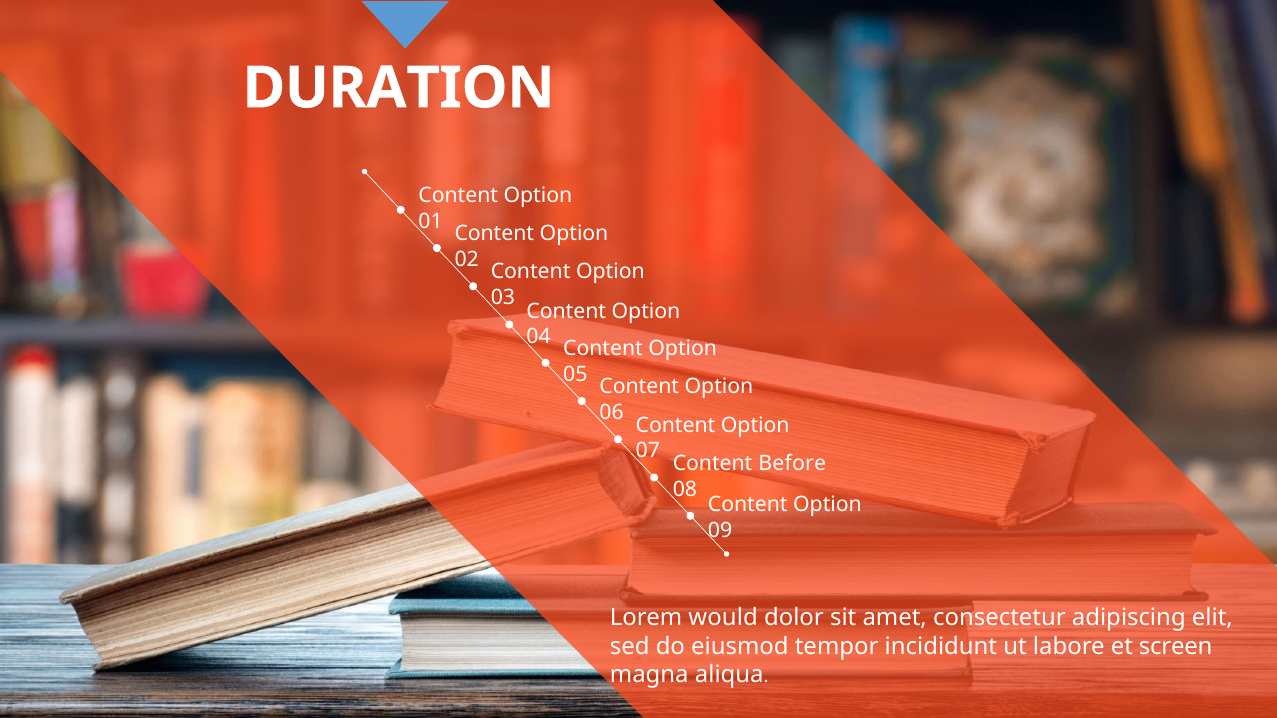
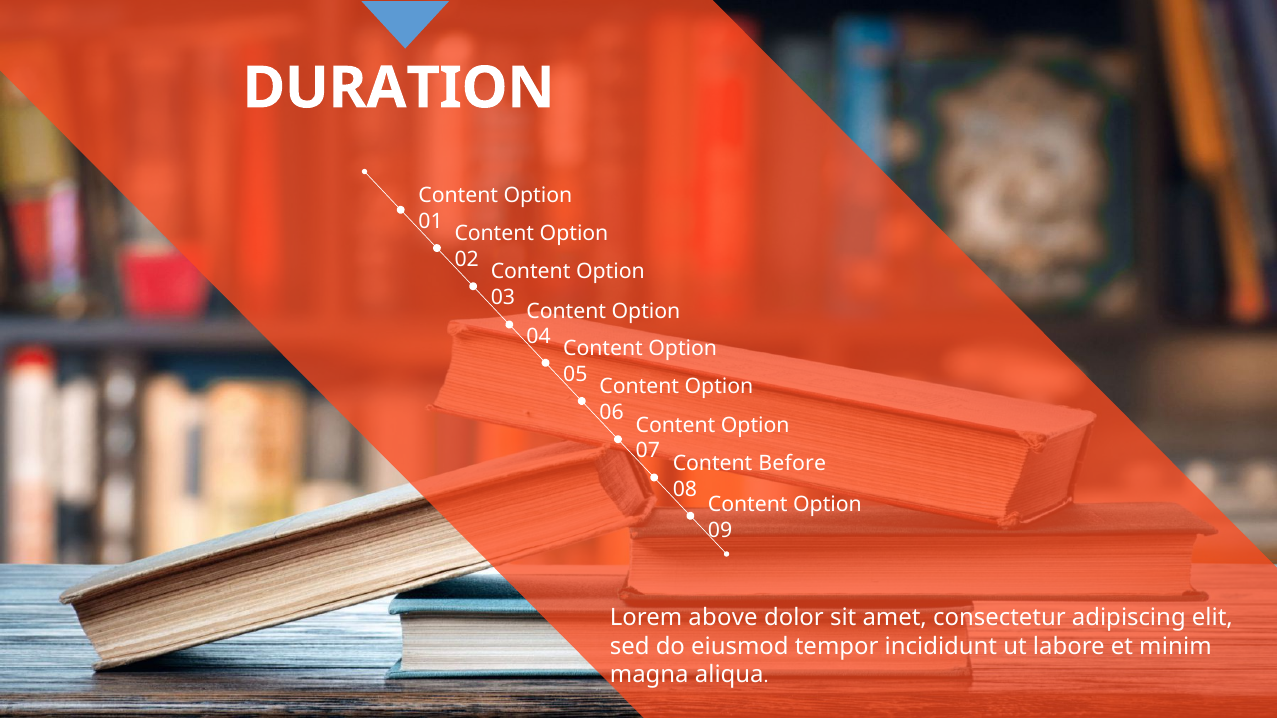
would: would -> above (723, 618)
screen: screen -> minim (1175, 646)
